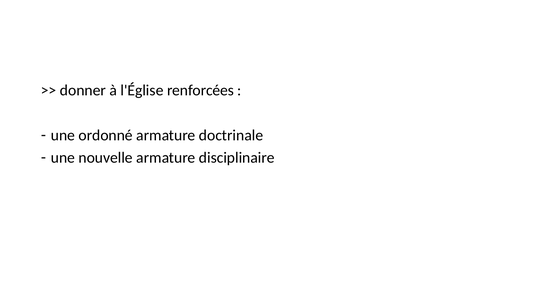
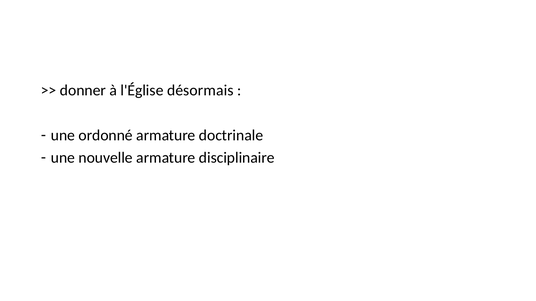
renforcées: renforcées -> désormais (200, 91)
